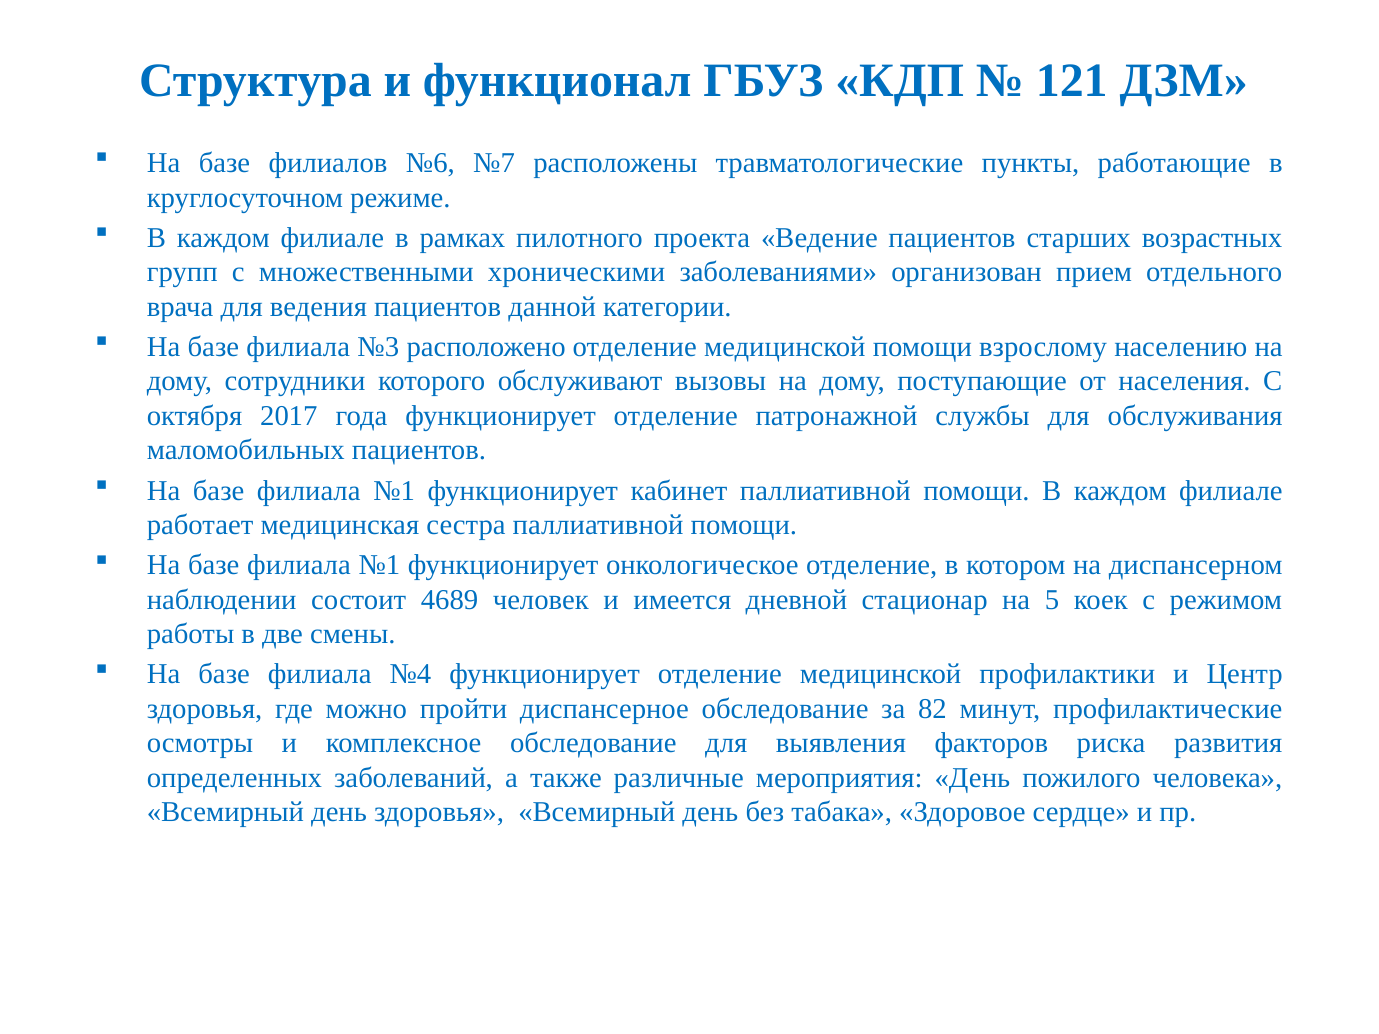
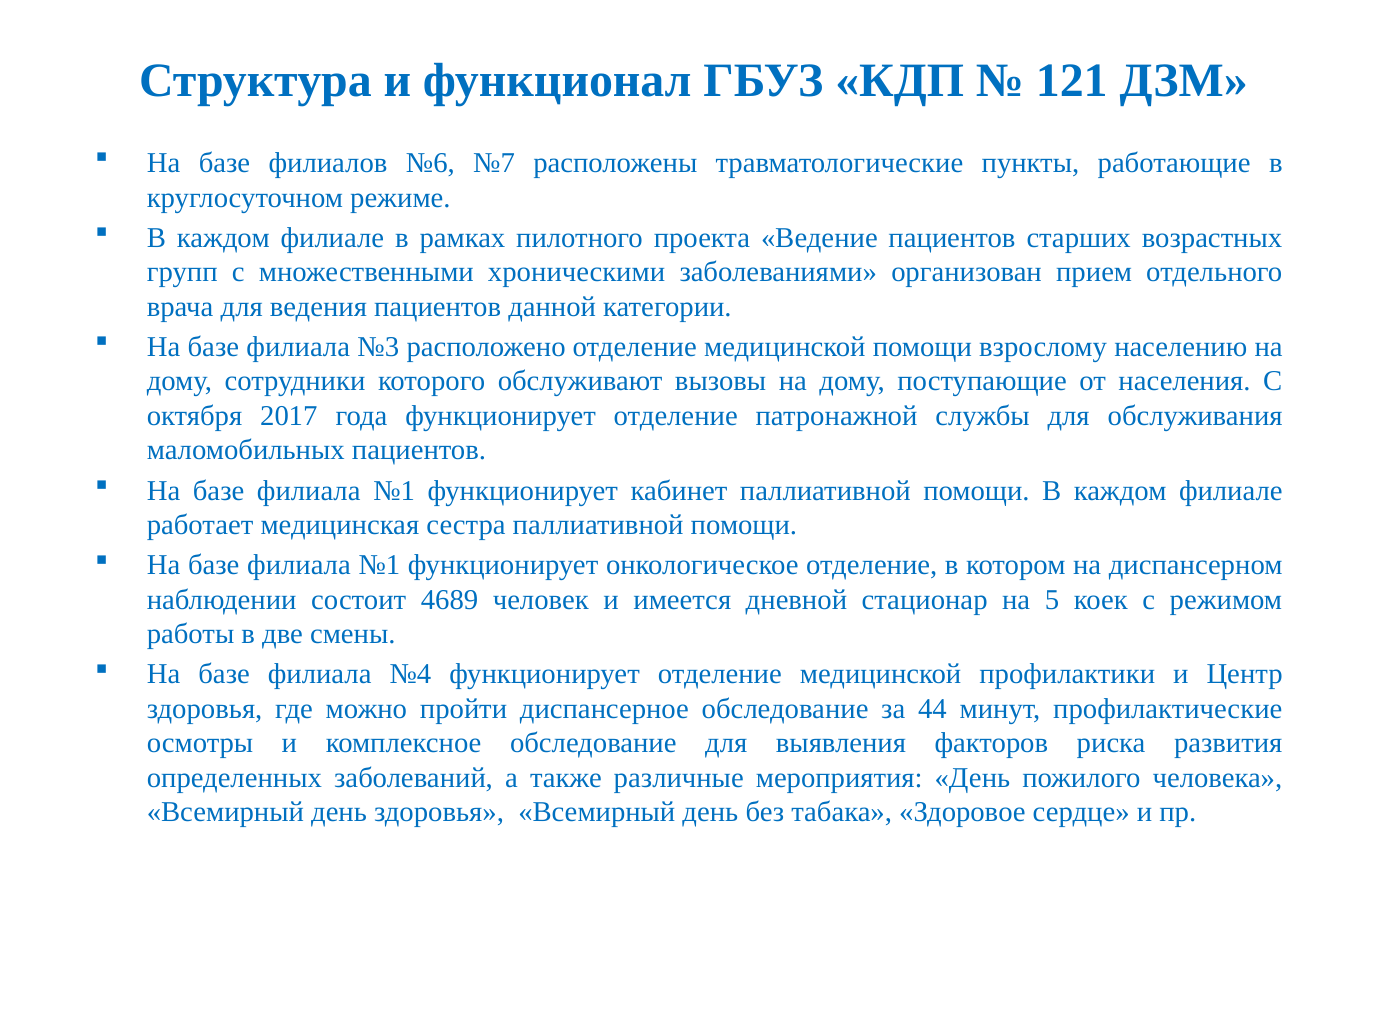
82: 82 -> 44 (932, 709)
